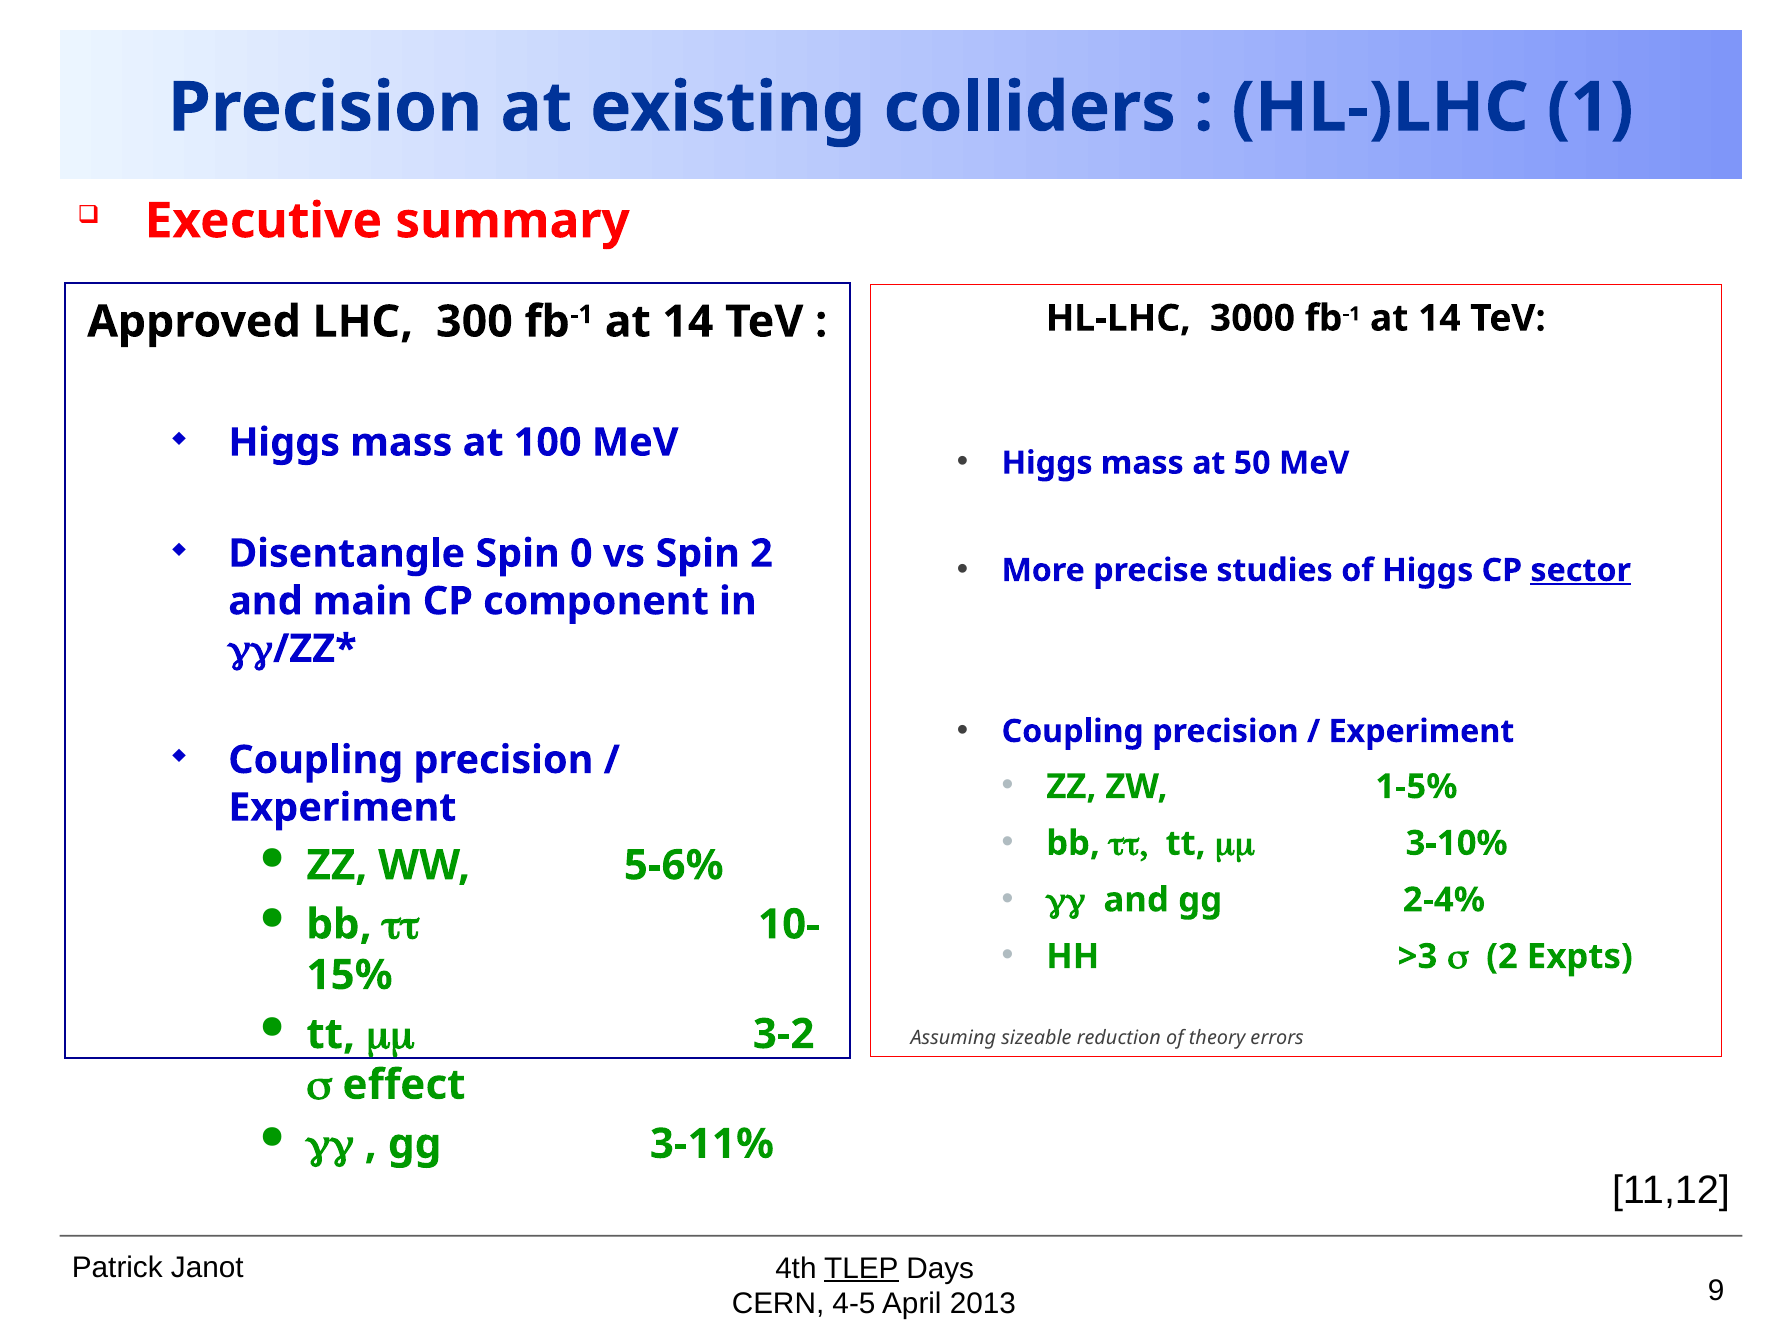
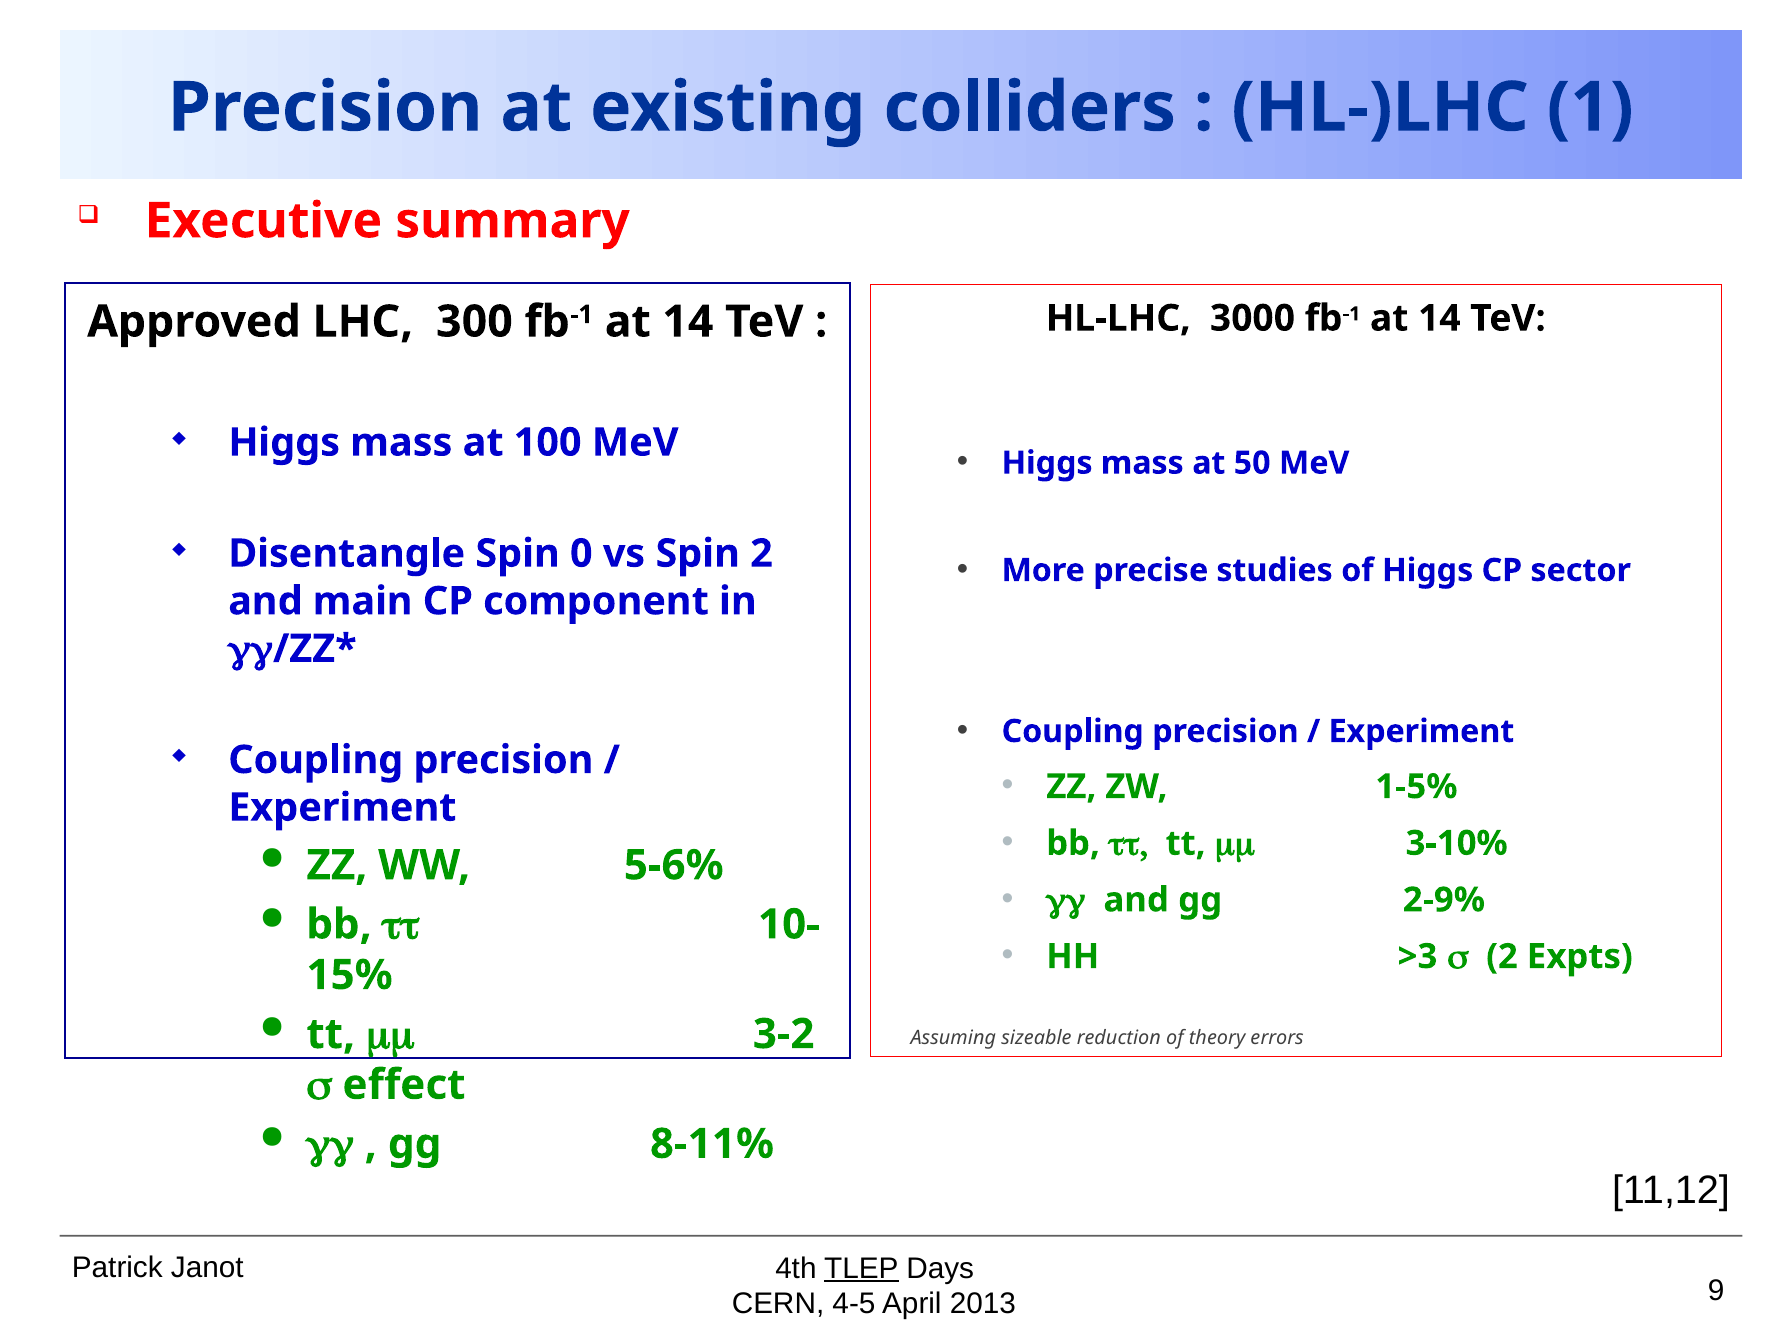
sector underline: present -> none (1581, 570)
2-4%: 2-4% -> 2-9% (1444, 900)
3-11%: 3-11% -> 8-11% (712, 1144)
